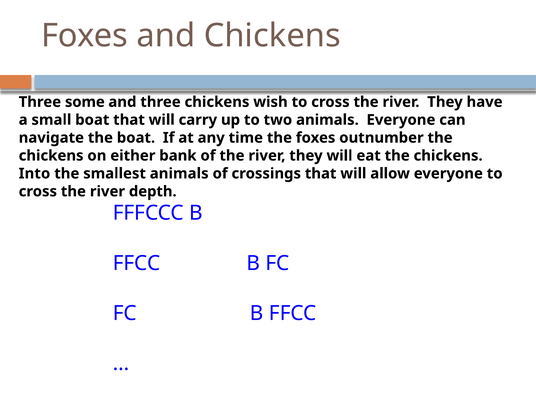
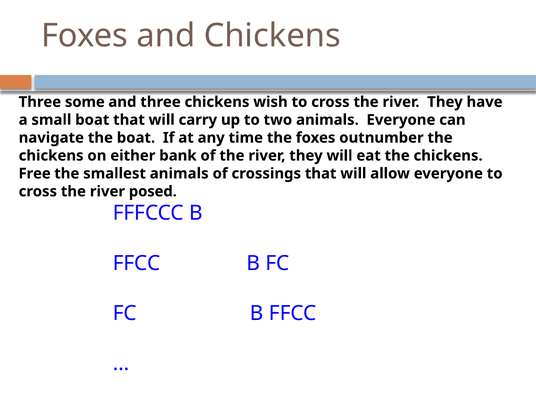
Into: Into -> Free (35, 174)
depth: depth -> posed (153, 191)
